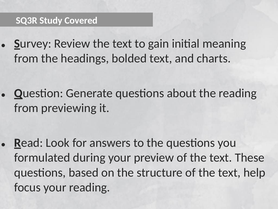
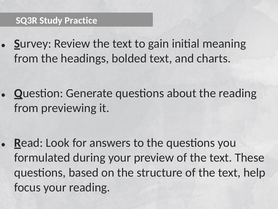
Covered: Covered -> Practice (81, 20)
